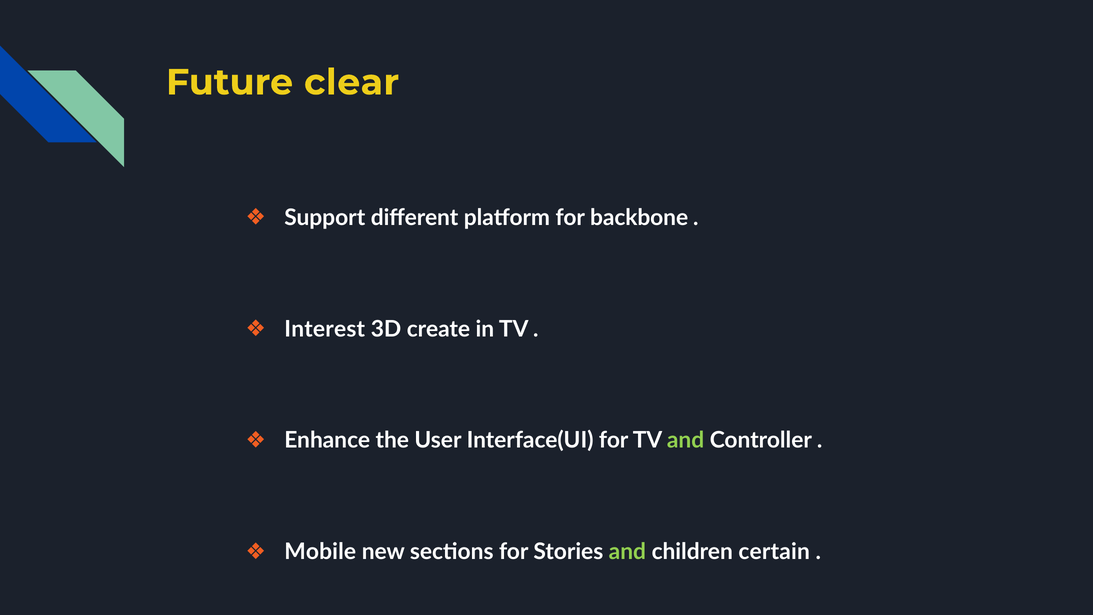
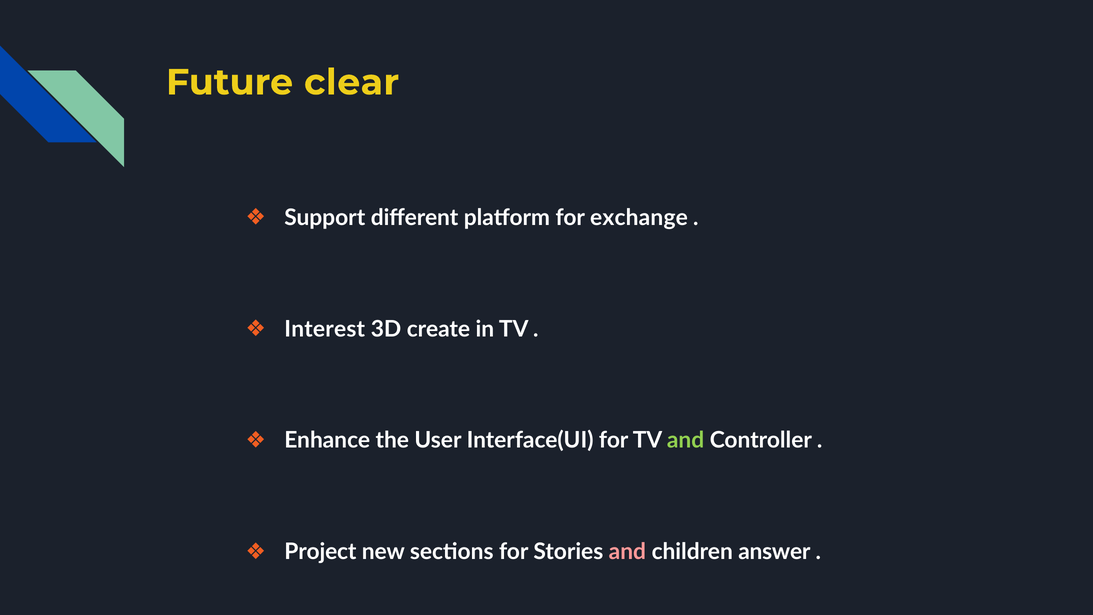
backbone: backbone -> exchange (639, 218)
Mobile: Mobile -> Project (320, 552)
and colour: light green -> pink (627, 552)
certain: certain -> answer (774, 552)
